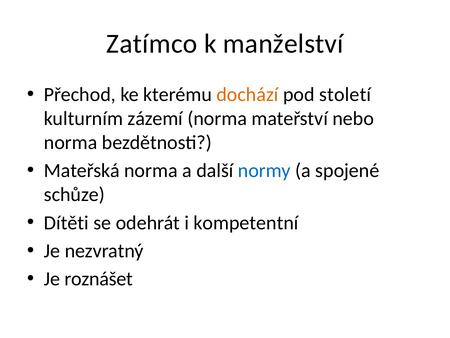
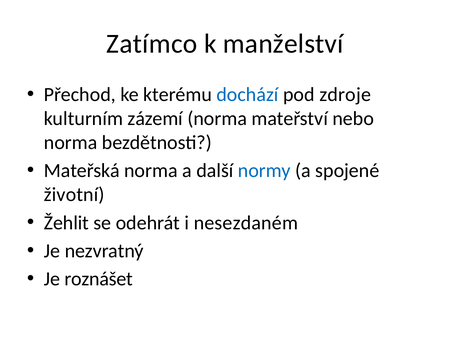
dochází colour: orange -> blue (248, 94)
století: století -> zdroje (345, 94)
schůze: schůze -> životní (74, 194)
Dítěti: Dítěti -> Žehlit (66, 222)
kompetentní: kompetentní -> nesezdaném (246, 222)
